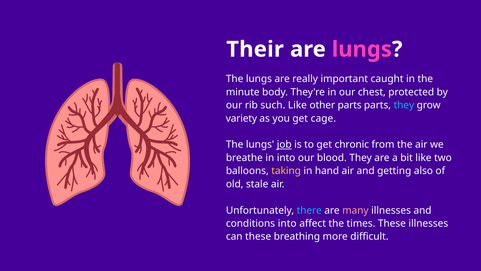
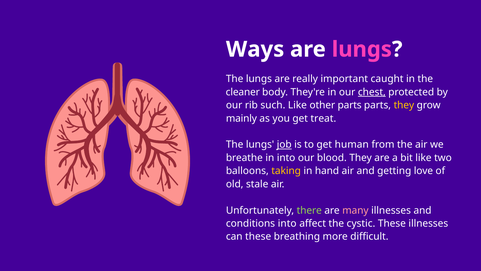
Their: Their -> Ways (255, 49)
minute: minute -> cleaner (243, 92)
chest underline: none -> present (372, 92)
they colour: light blue -> yellow (404, 105)
variety: variety -> mainly (241, 118)
cage: cage -> treat (323, 118)
chronic: chronic -> human (352, 144)
also: also -> love (423, 171)
there colour: light blue -> light green (309, 210)
times: times -> cystic (361, 223)
